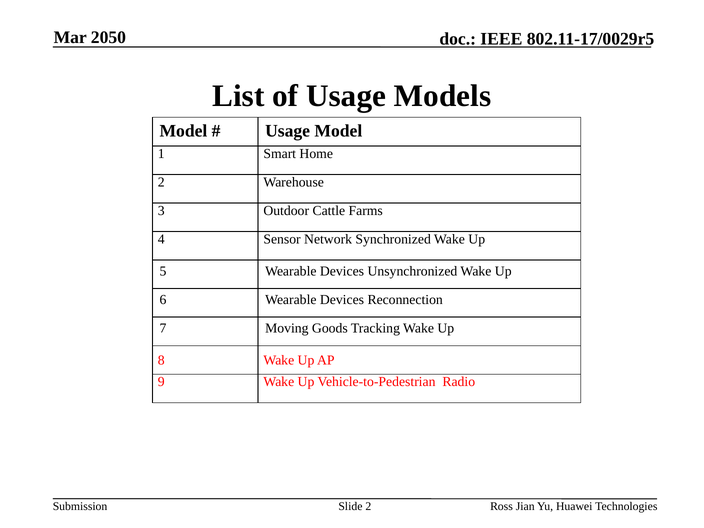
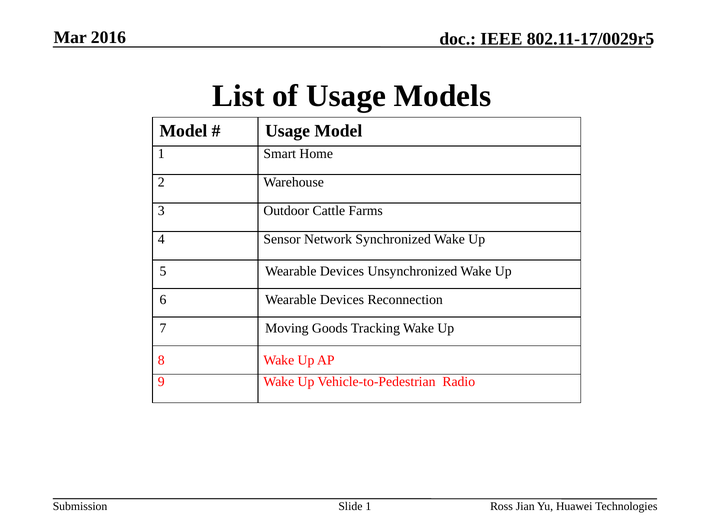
2050: 2050 -> 2016 (108, 37)
Slide 2: 2 -> 1 (368, 506)
